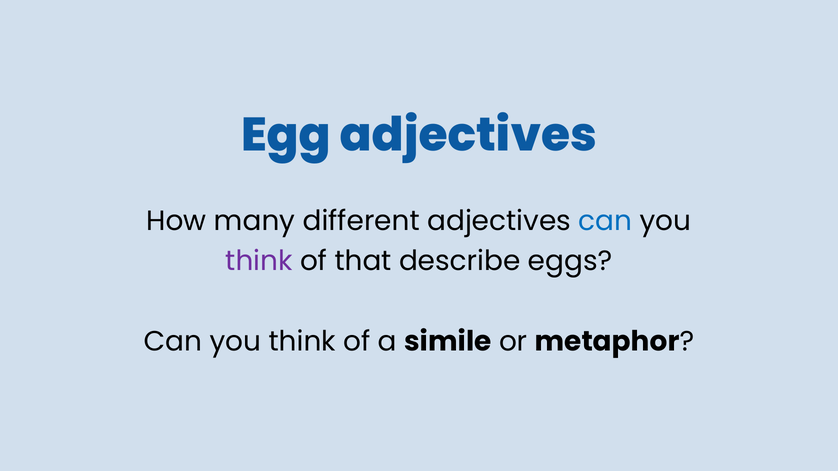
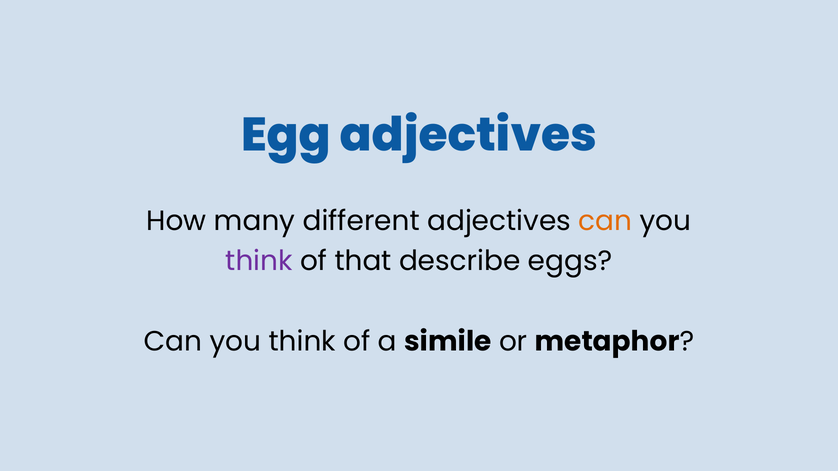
can colour: blue -> orange (605, 221)
